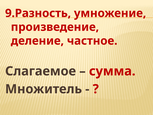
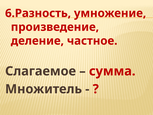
9.Разность: 9.Разность -> 6.Разность (38, 13)
